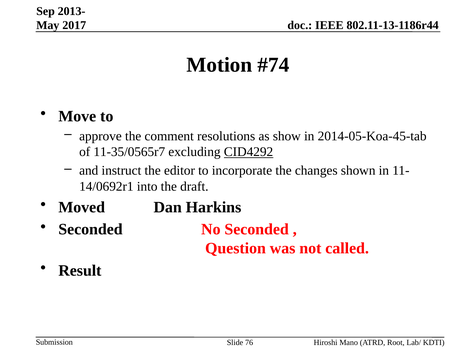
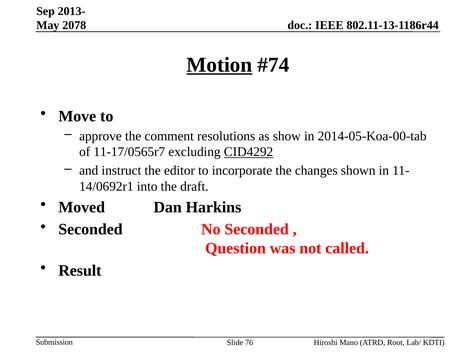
2017: 2017 -> 2078 (74, 25)
Motion underline: none -> present (219, 65)
2014-05-Koa-45-tab: 2014-05-Koa-45-tab -> 2014-05-Koa-00-tab (372, 136)
11-35/0565r7: 11-35/0565r7 -> 11-17/0565r7 (129, 152)
